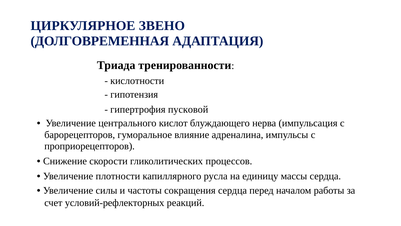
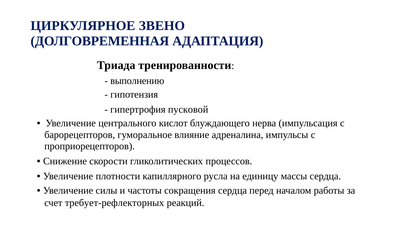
кислотности: кислотности -> выполнению (137, 81)
условий-рефлекторных: условий-рефлекторных -> требует-рефлекторных (115, 202)
